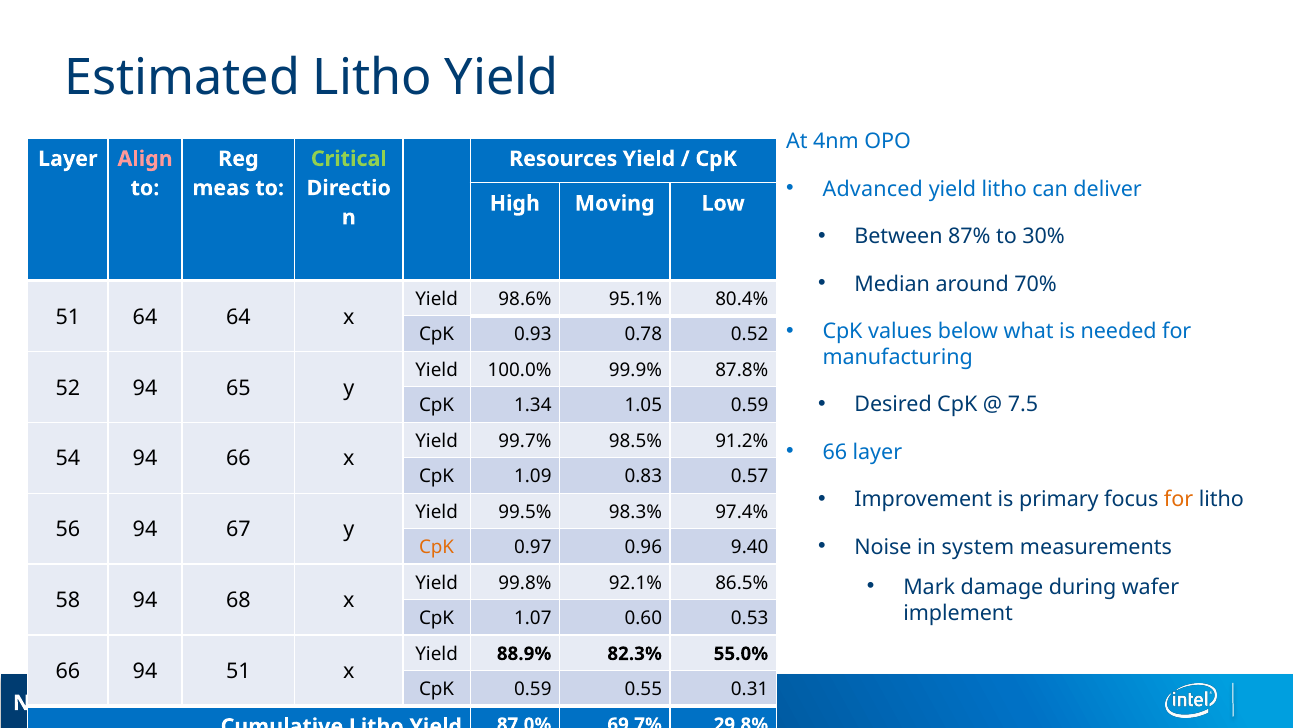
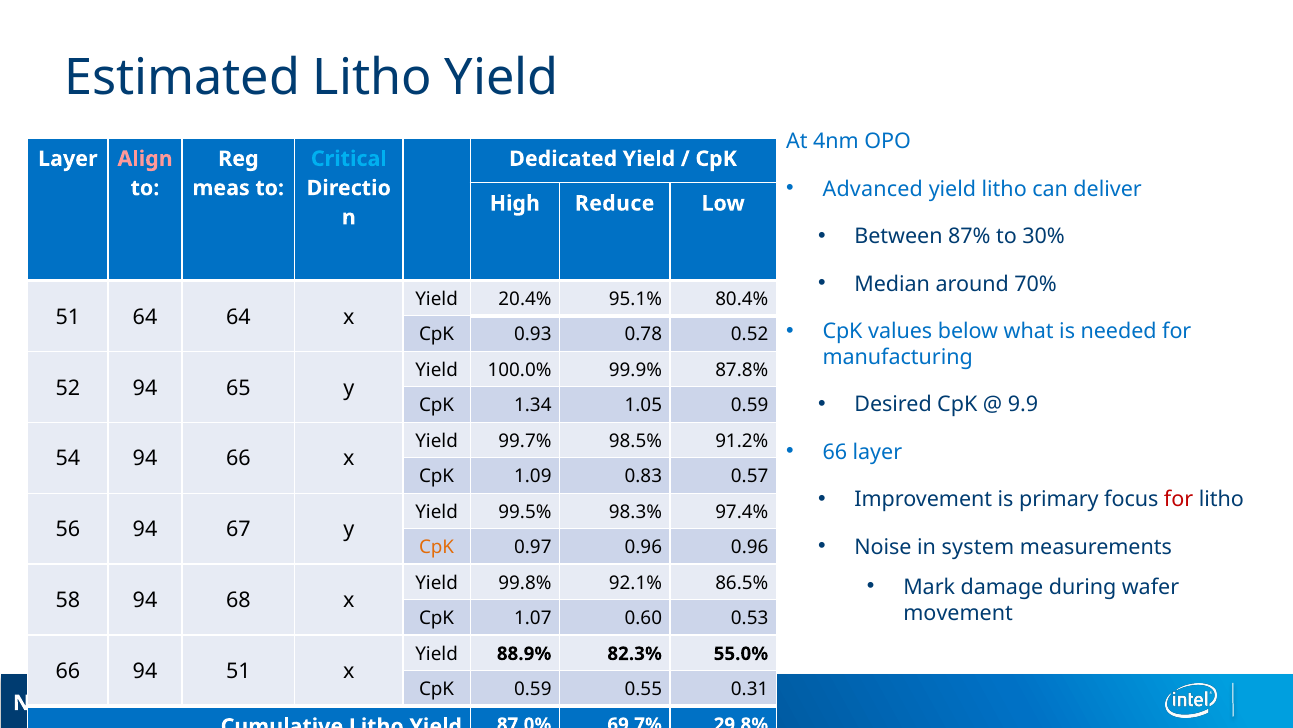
Critical colour: light green -> light blue (349, 159)
Resources: Resources -> Dedicated (563, 159)
Moving: Moving -> Reduce (615, 203)
98.6%: 98.6% -> 20.4% (525, 299)
7.5: 7.5 -> 9.9 (1023, 404)
for colour: orange -> red (1179, 499)
0.96 9.40: 9.40 -> 0.96 (750, 547)
implement: implement -> movement (958, 612)
